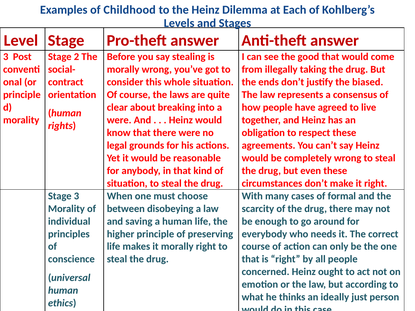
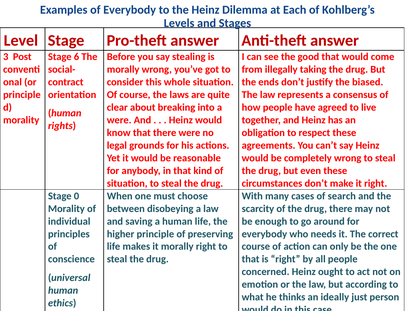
of Childhood: Childhood -> Everybody (130, 10)
2: 2 -> 6 (77, 57)
Stage 3: 3 -> 0 (77, 196)
formal: formal -> search (342, 196)
